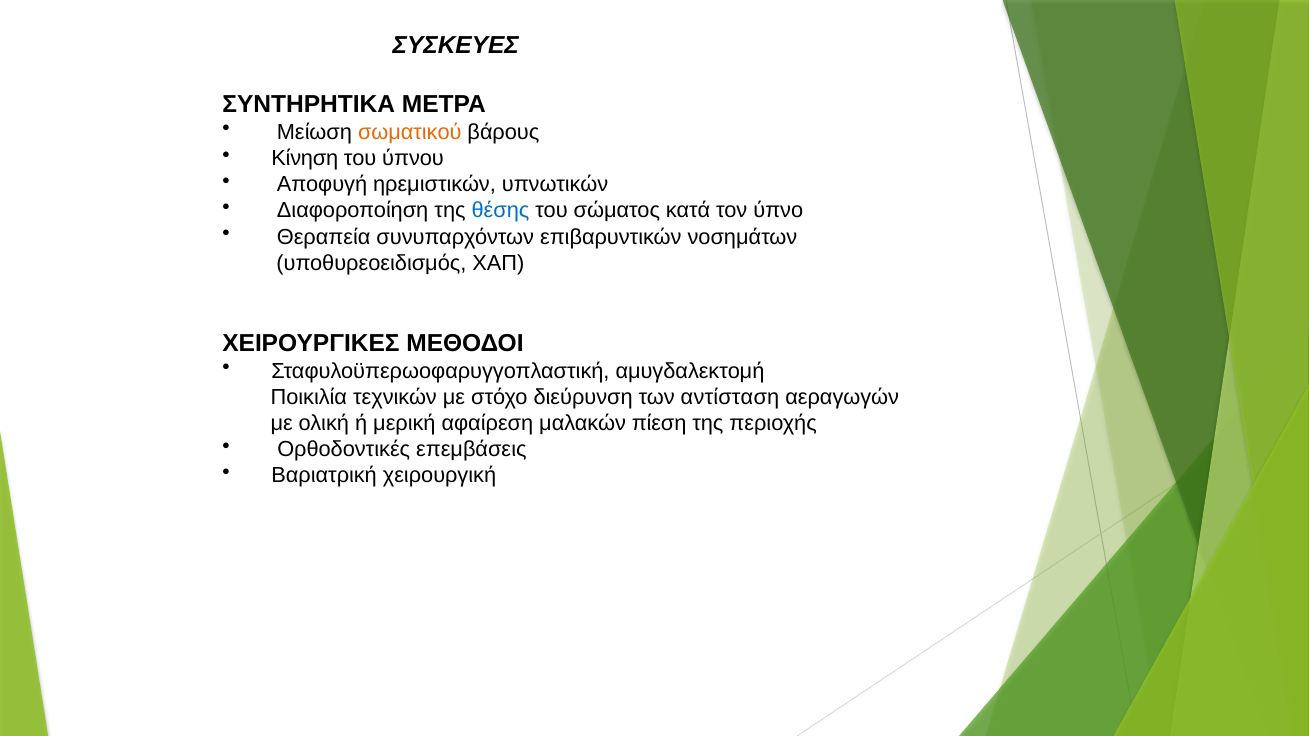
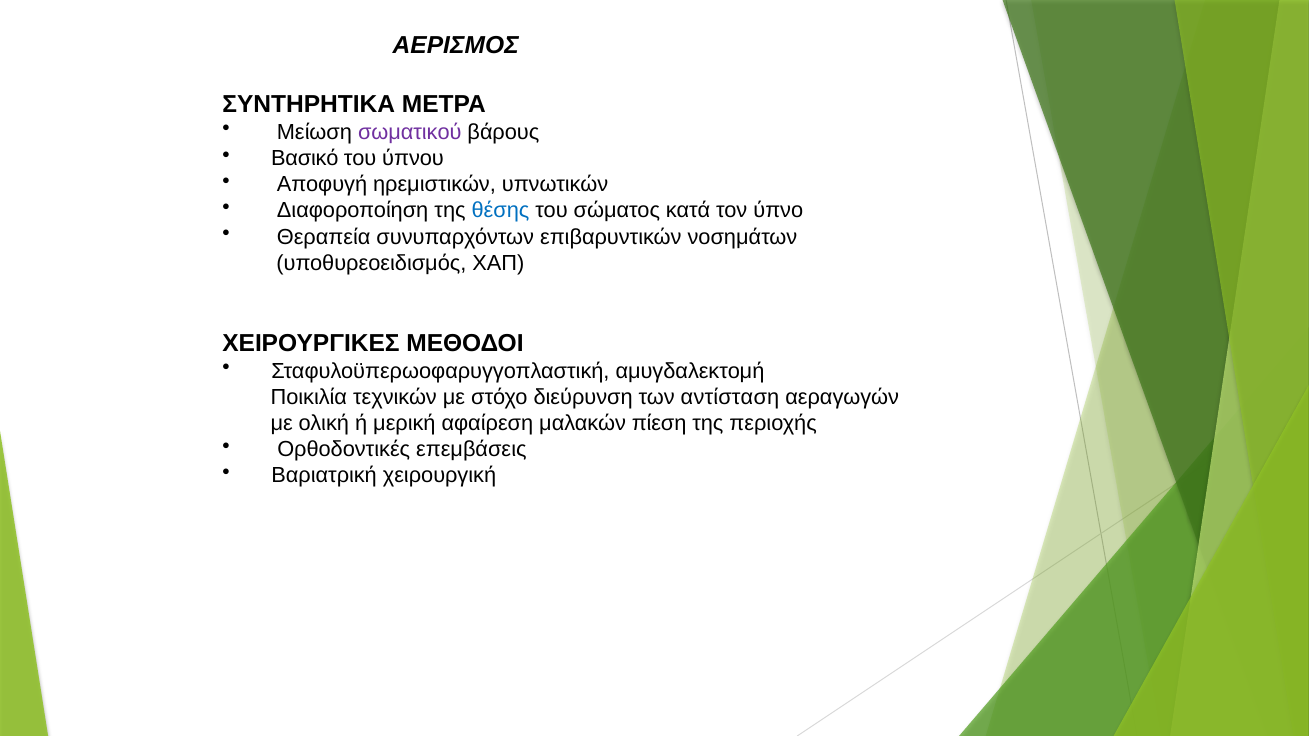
ΣΥΣΚΕΥΕΣ: ΣΥΣΚΕΥΕΣ -> ΑΕΡΙΣΜΟΣ (456, 46)
σωματικού colour: orange -> purple (410, 132)
Κίνηση: Κίνηση -> Βασικό (305, 159)
